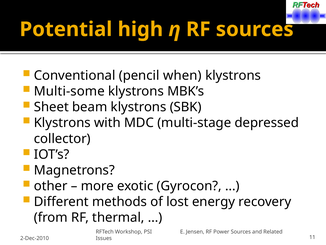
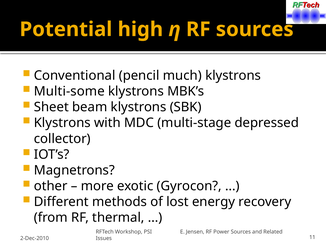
when: when -> much (182, 75)
